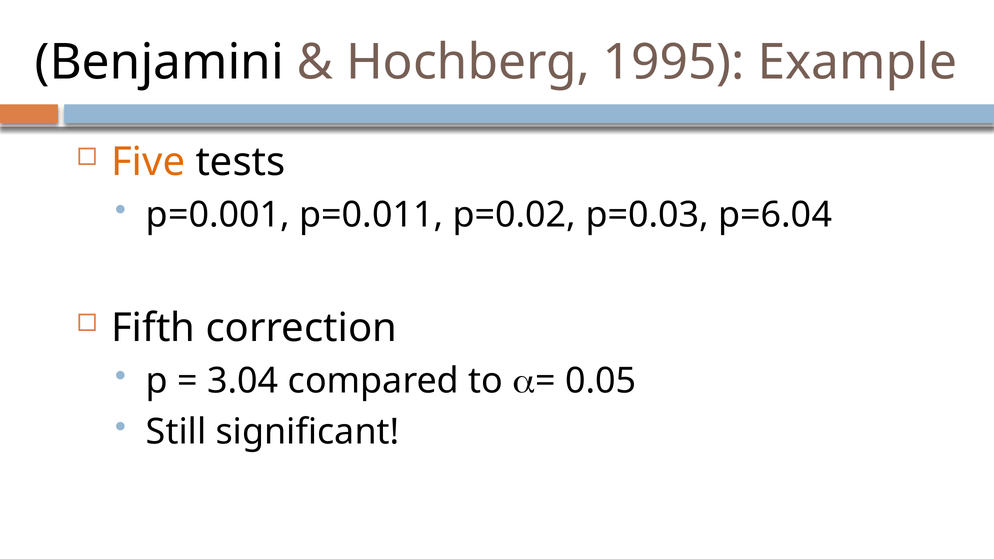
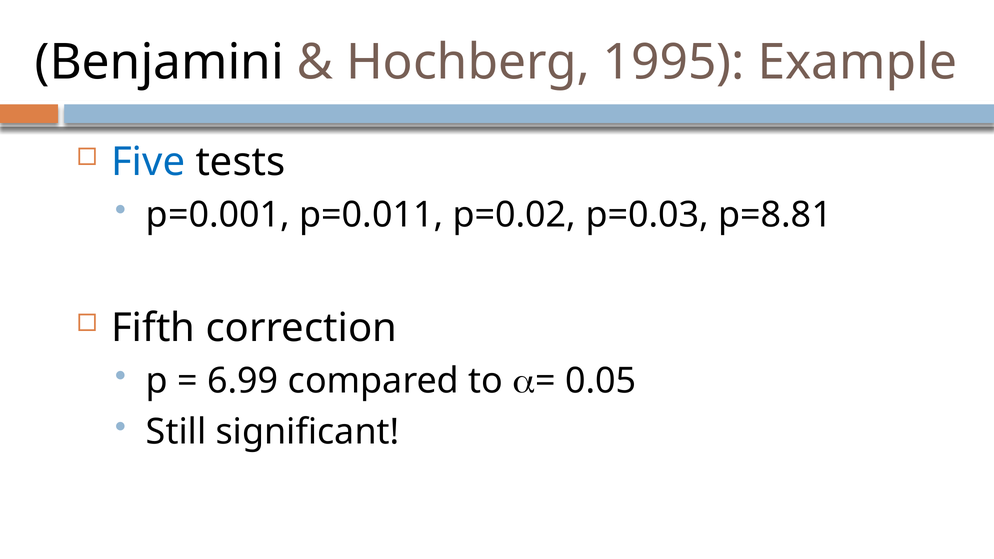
Five colour: orange -> blue (148, 162)
p=6.04: p=6.04 -> p=8.81 (775, 215)
3.04: 3.04 -> 6.99 (243, 381)
